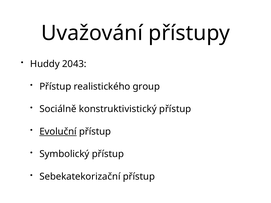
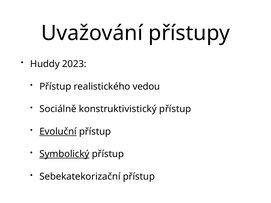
2043: 2043 -> 2023 (74, 64)
group: group -> vedou (146, 87)
Symbolický underline: none -> present (64, 154)
